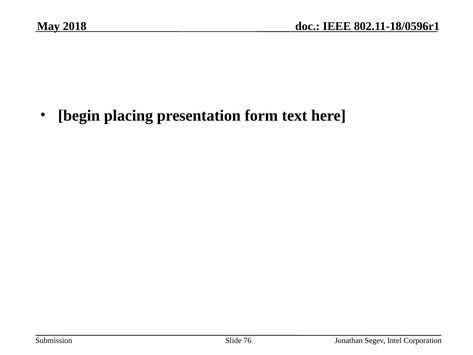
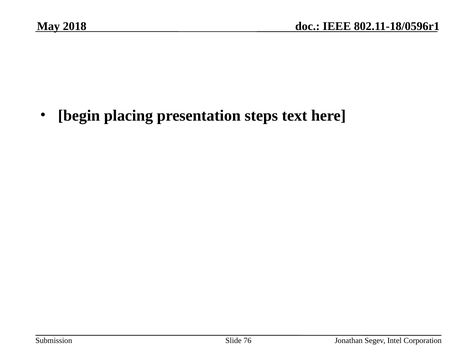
form: form -> steps (261, 115)
